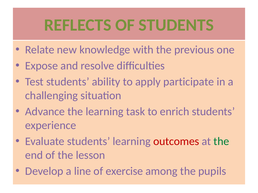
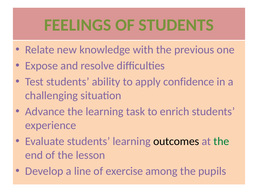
REFLECTS: REFLECTS -> FEELINGS (78, 25)
participate: participate -> confidence (189, 82)
outcomes colour: red -> black (176, 142)
